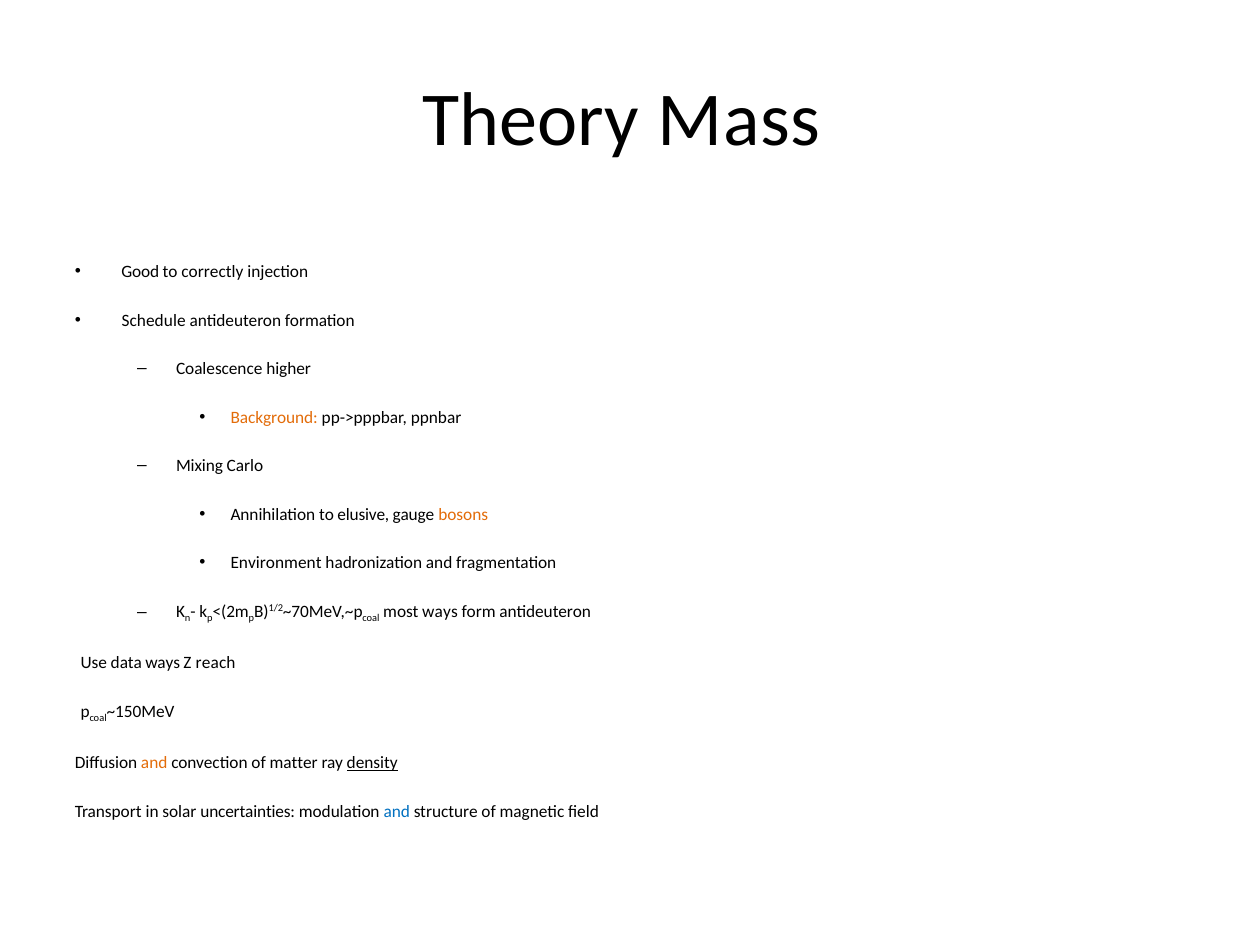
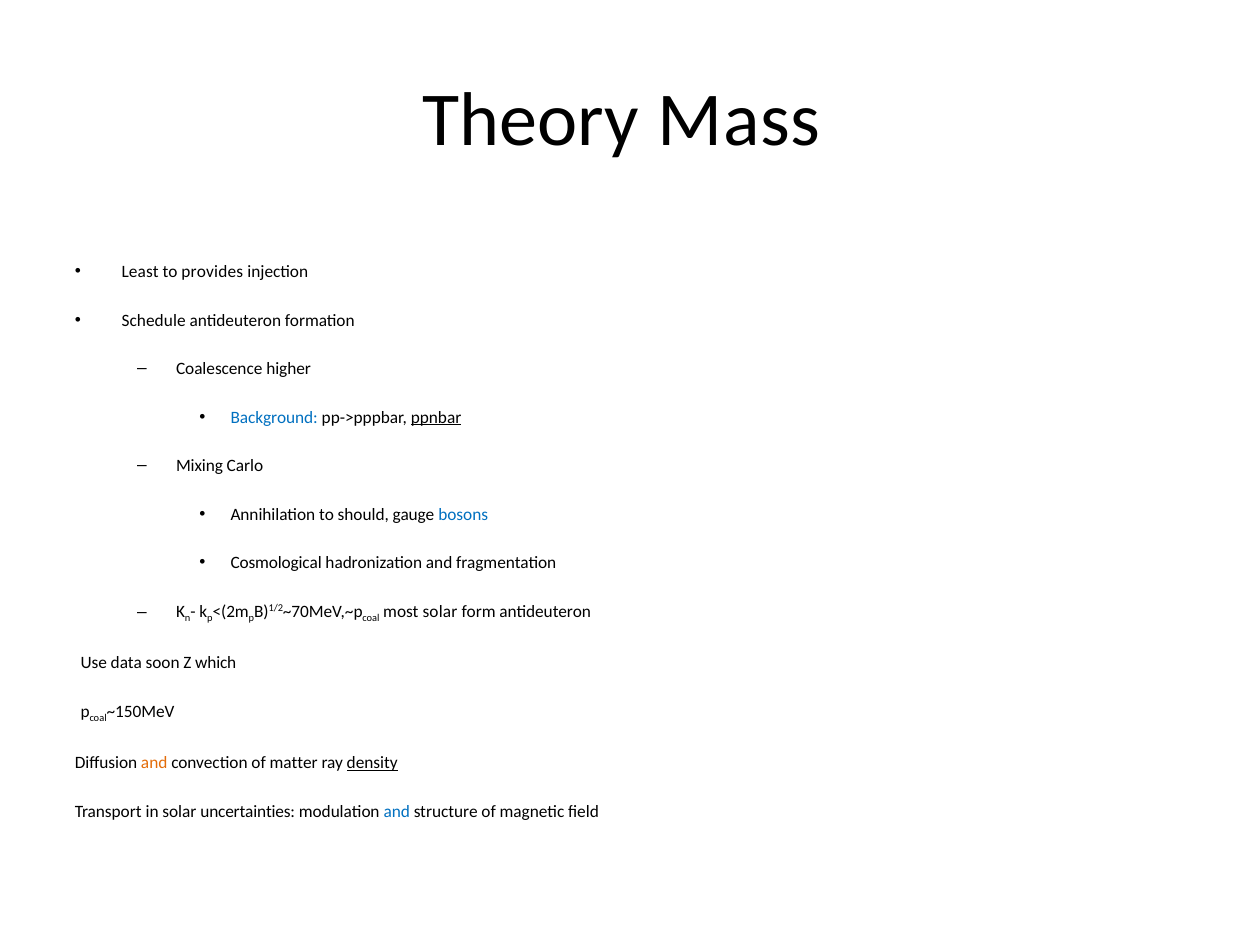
Good: Good -> Least (140, 272)
correctly: correctly -> provides (212, 272)
Background colour: orange -> blue (274, 417)
ppnbar underline: none -> present (436, 417)
elusive: elusive -> should (363, 514)
bosons colour: orange -> blue (463, 514)
Environment: Environment -> Cosmological (276, 563)
most ways: ways -> solar (440, 611)
data ways: ways -> soon (163, 663)
reach: reach -> which (216, 663)
